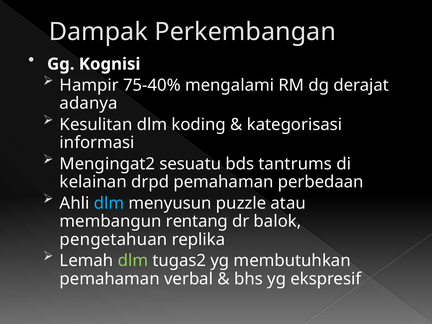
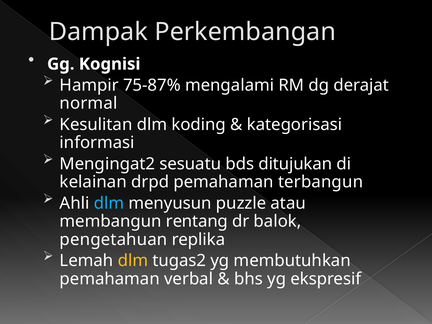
75-40%: 75-40% -> 75-87% (152, 85)
adanya: adanya -> normal (89, 103)
tantrums: tantrums -> ditujukan (295, 164)
perbedaan: perbedaan -> terbangun (321, 182)
dlm colour: light green -> yellow (133, 261)
